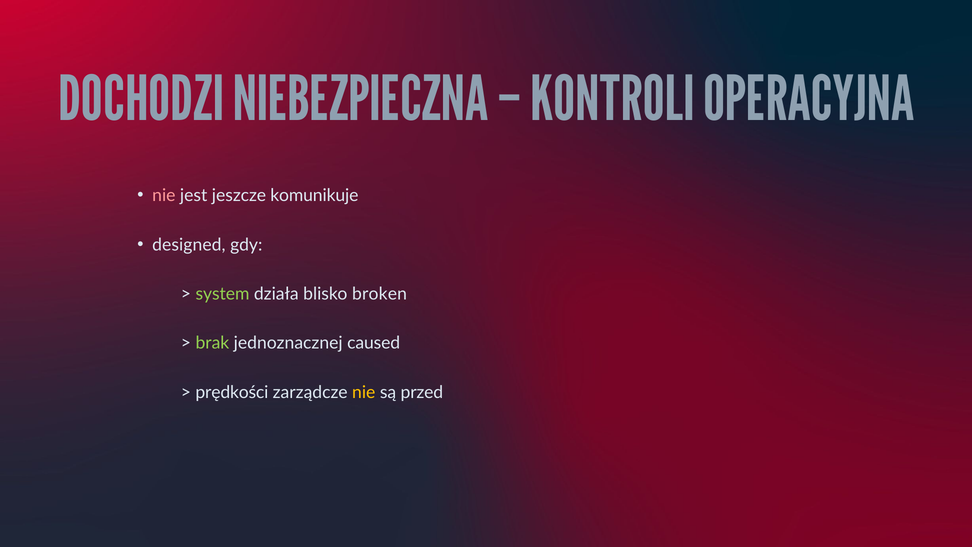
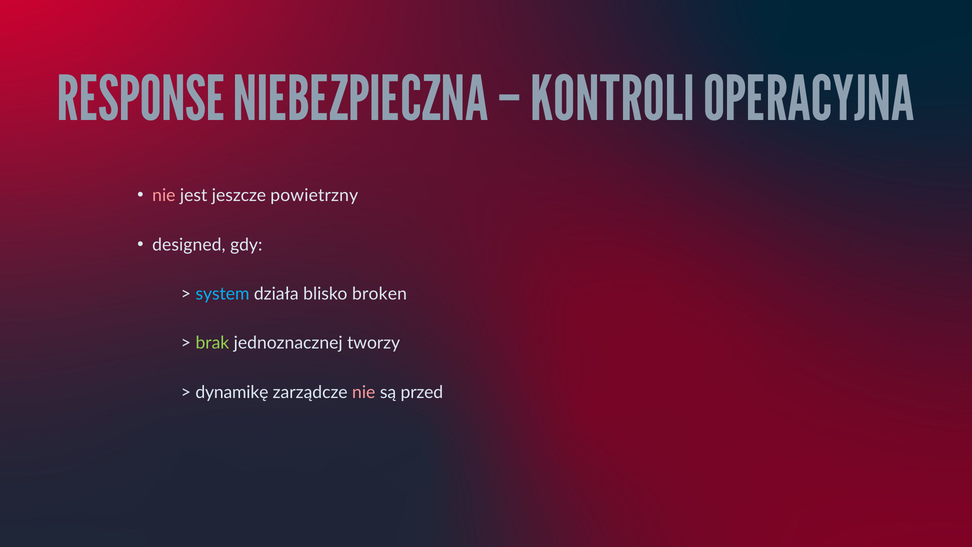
DOCHODZI: DOCHODZI -> RESPONSE (141, 100)
komunikuje: komunikuje -> powietrzny (314, 196)
system colour: light green -> light blue (222, 294)
caused: caused -> tworzy (374, 343)
prędkości: prędkości -> dynamikę (232, 392)
nie colour: yellow -> pink (364, 392)
